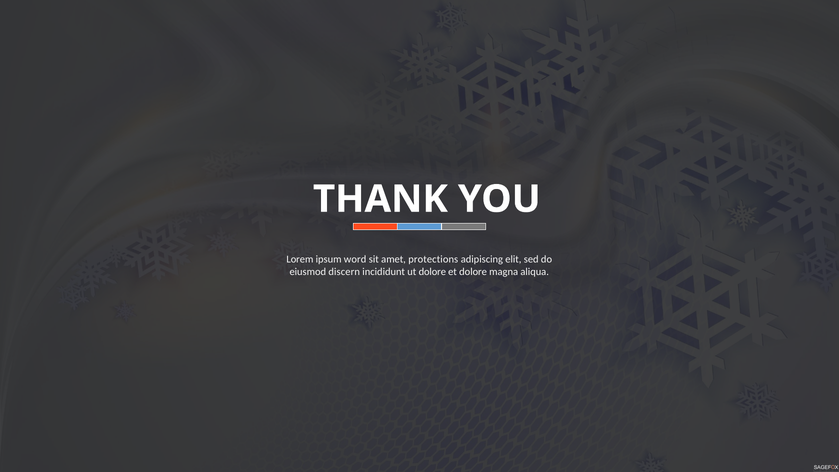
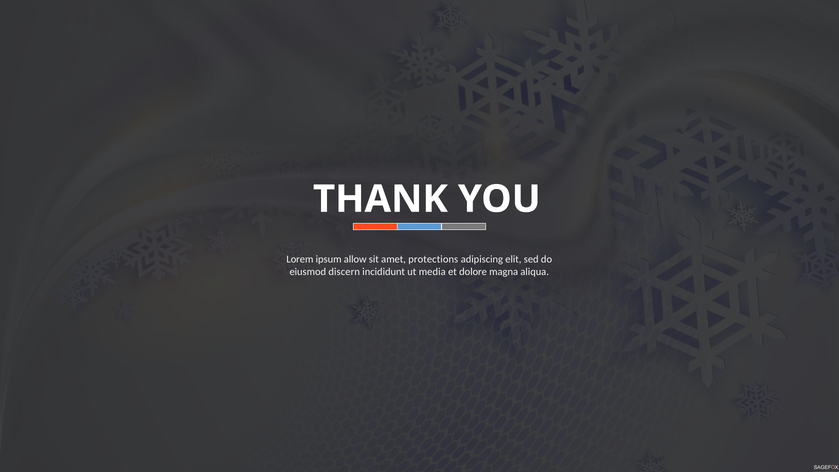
word: word -> allow (355, 259)
ut dolore: dolore -> media (432, 272)
